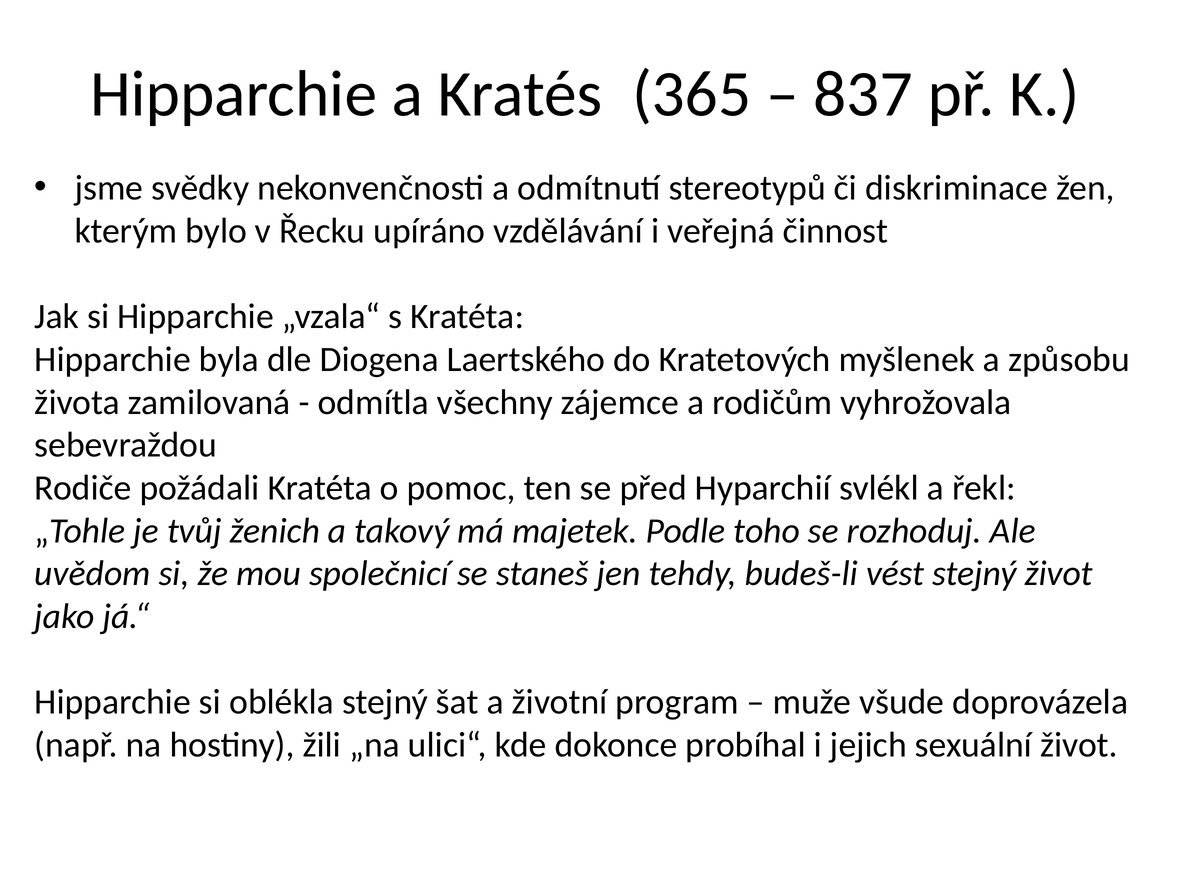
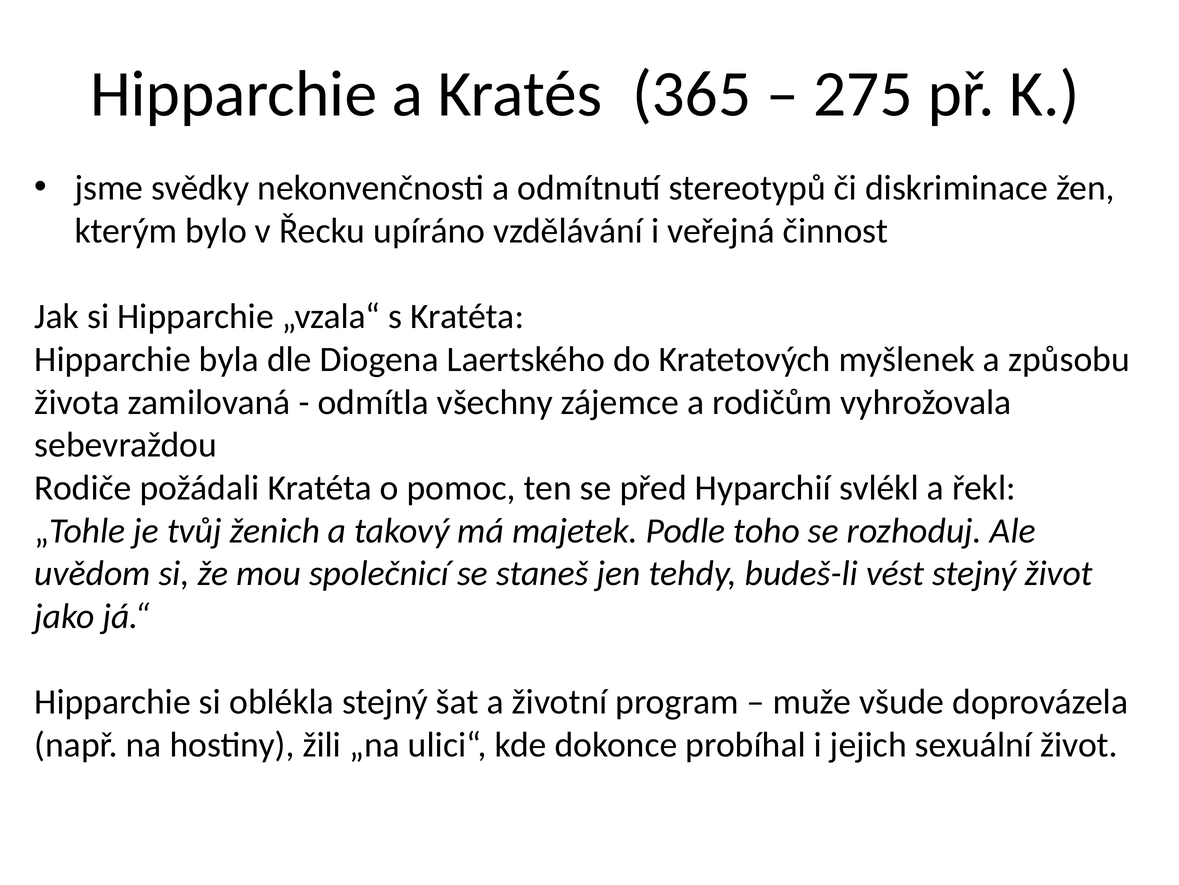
837: 837 -> 275 (863, 94)
